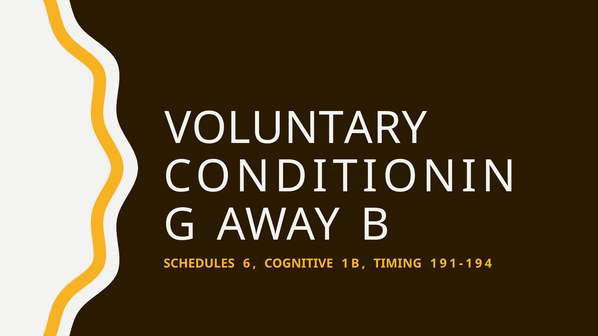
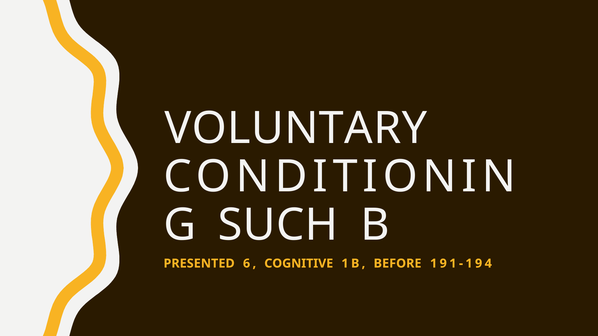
AWAY: AWAY -> SUCH (278, 225)
SCHEDULES: SCHEDULES -> PRESENTED (199, 264)
TIMING: TIMING -> BEFORE (398, 264)
